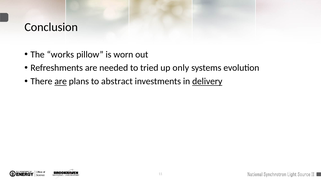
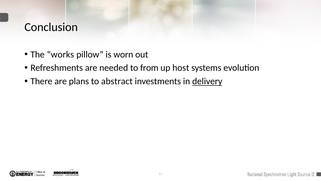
tried: tried -> from (149, 68)
only: only -> host (181, 68)
are underline: present -> none (61, 81)
